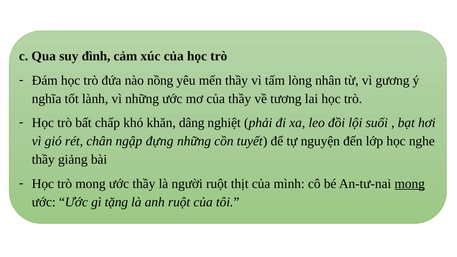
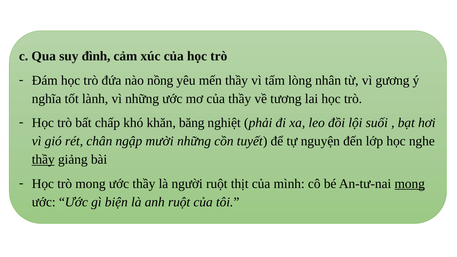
dâng: dâng -> băng (192, 123)
đựng: đựng -> mười (160, 141)
thầy underline: none -> present (43, 160)
tặng: tặng -> biện (116, 202)
